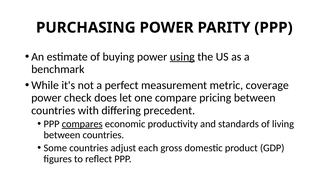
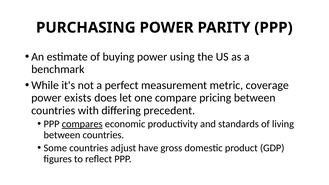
using underline: present -> none (182, 57)
check: check -> exists (78, 98)
each: each -> have (148, 148)
